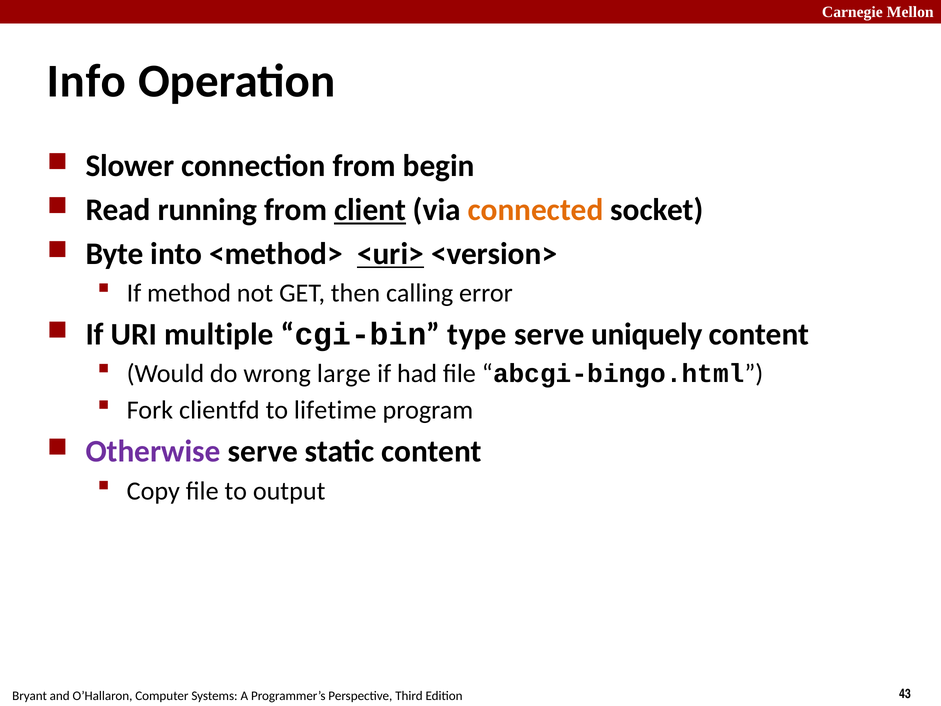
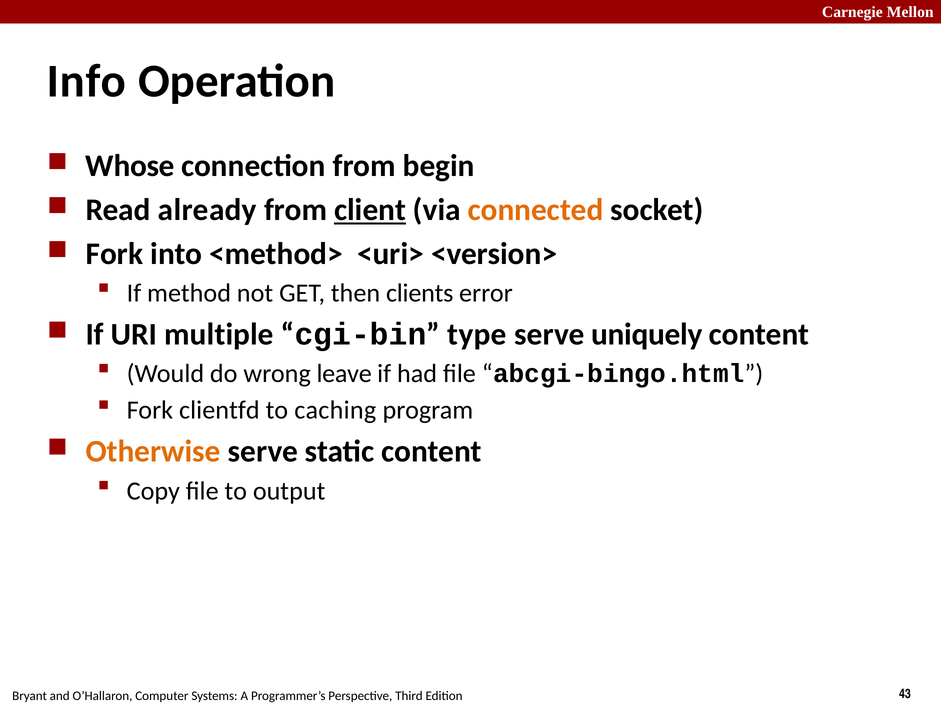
Slower: Slower -> Whose (130, 166)
running: running -> already (207, 210)
Byte: Byte -> Fork (114, 254)
<uri> underline: present -> none (390, 254)
calling: calling -> clients (420, 293)
large: large -> leave (344, 374)
lifetime: lifetime -> caching (335, 410)
Otherwise colour: purple -> orange (153, 451)
